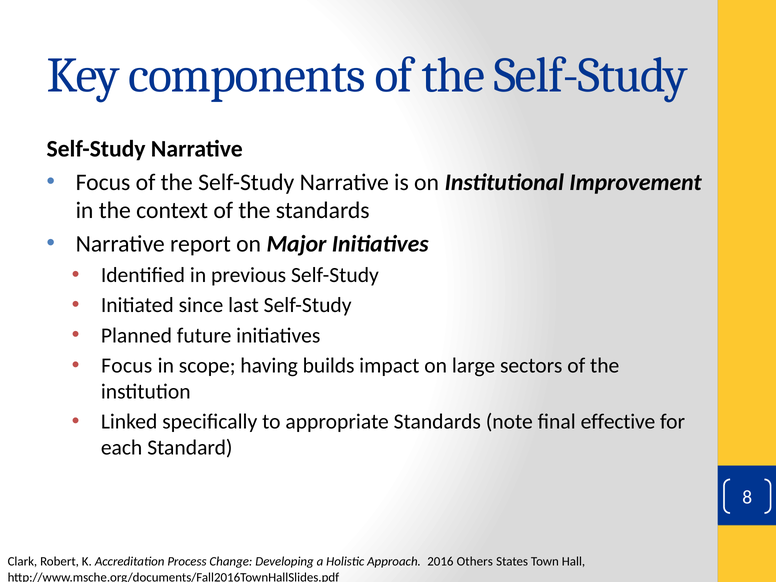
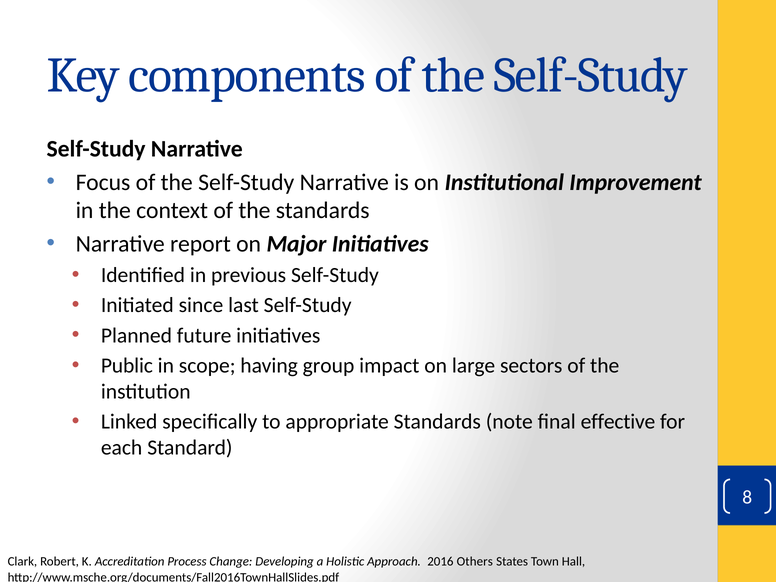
Focus: Focus -> Public (127, 366)
builds: builds -> group (329, 366)
